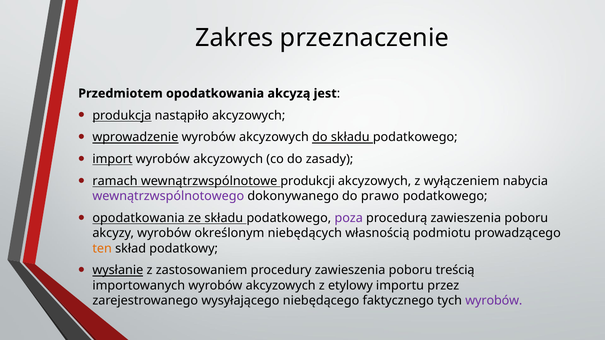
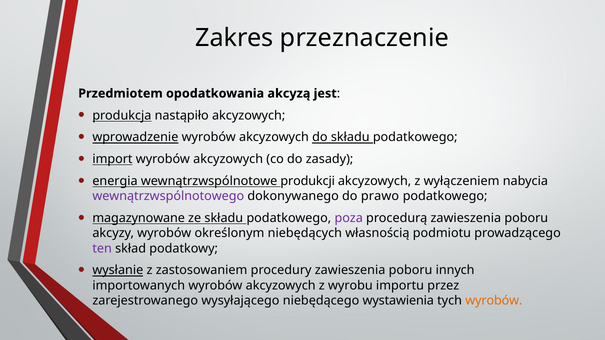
ramach: ramach -> energia (115, 181)
opodatkowania: opodatkowania -> magazynowane (139, 218)
ten colour: orange -> purple (102, 249)
treścią: treścią -> innych (455, 271)
etylowy: etylowy -> wyrobu (350, 286)
faktycznego: faktycznego -> wystawienia (398, 301)
wyrobów colour: purple -> orange (494, 301)
